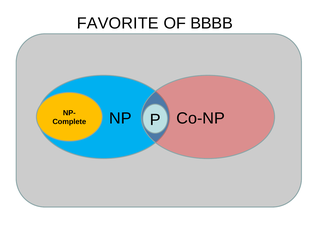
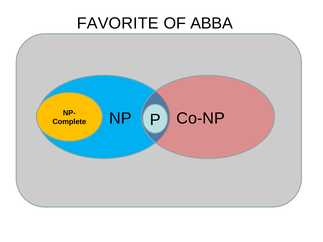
BBBB: BBBB -> ABBA (212, 23)
